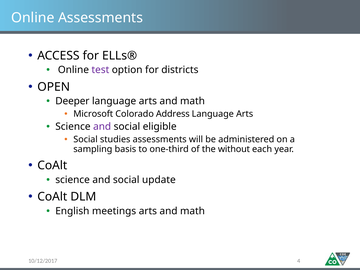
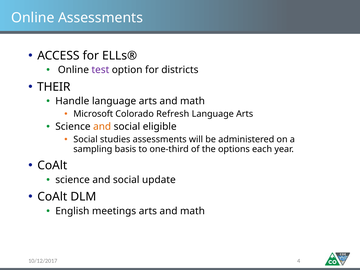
OPEN: OPEN -> THEIR (54, 87)
Deeper: Deeper -> Handle (72, 101)
Address: Address -> Refresh (173, 114)
and colour: purple -> orange (102, 127)
without: without -> options (234, 149)
